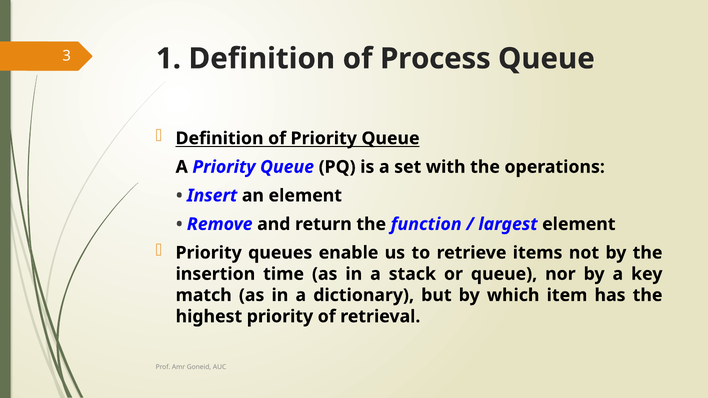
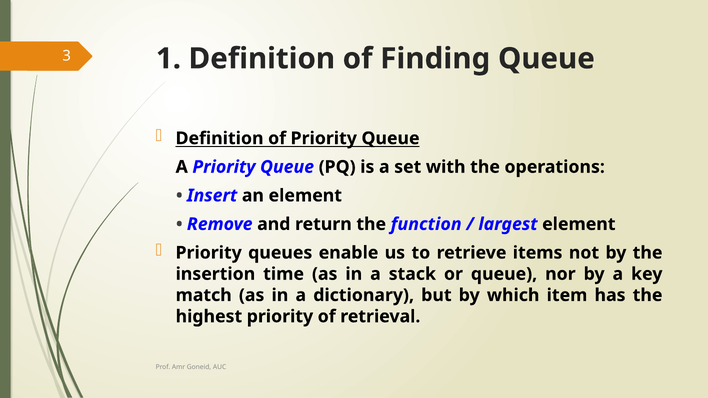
Process: Process -> Finding (435, 59)
